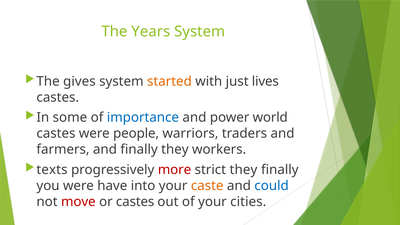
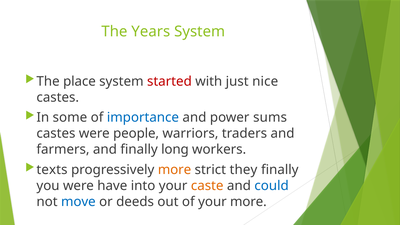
gives: gives -> place (79, 81)
started colour: orange -> red (169, 81)
lives: lives -> nice (265, 81)
world: world -> sums (270, 118)
finally they: they -> long (175, 150)
more colour: red -> orange (175, 170)
move colour: red -> blue (78, 202)
or castes: castes -> deeds (135, 202)
your cities: cities -> more (248, 202)
